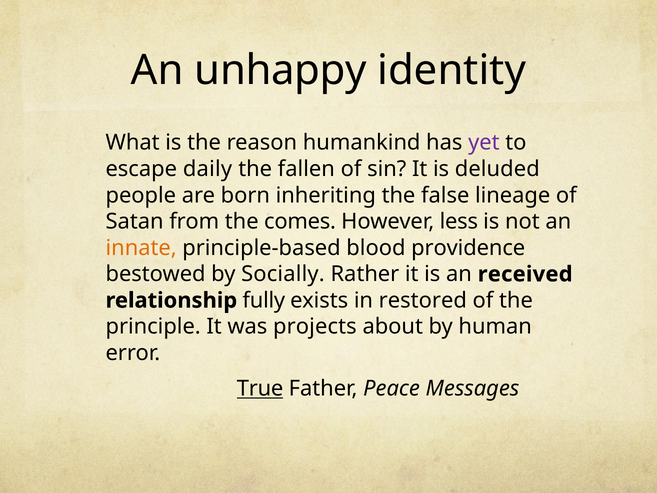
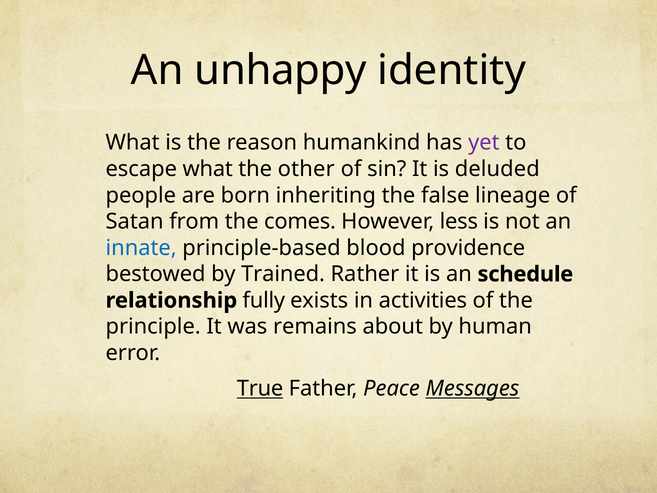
escape daily: daily -> what (208, 169)
fallen: fallen -> other (306, 169)
innate colour: orange -> blue (141, 248)
Socially: Socially -> Trained (283, 274)
received: received -> schedule (525, 274)
restored: restored -> activities (423, 300)
projects: projects -> remains (315, 327)
Messages underline: none -> present (472, 388)
